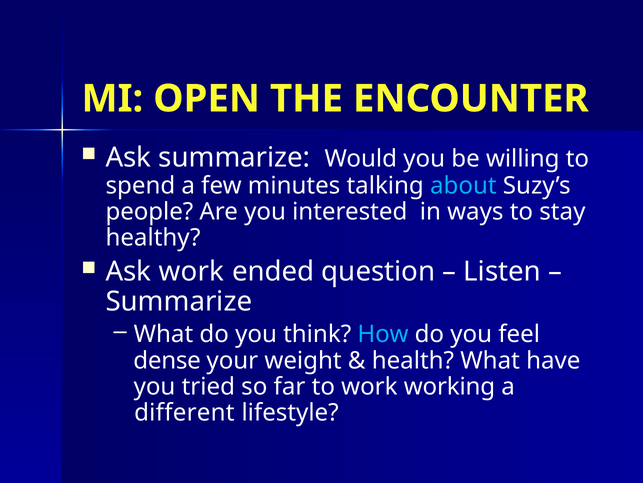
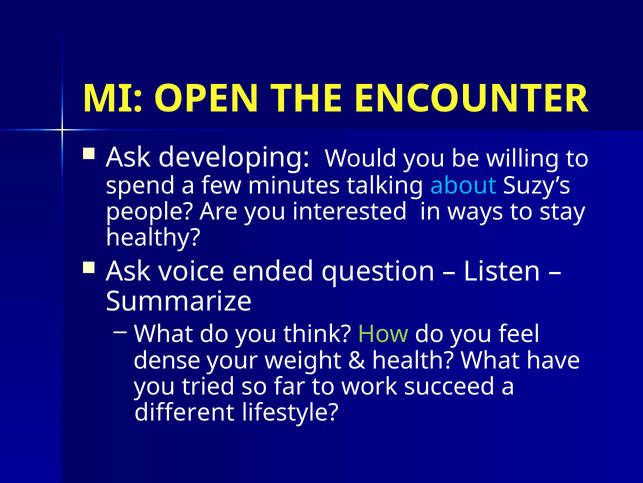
Ask summarize: summarize -> developing (234, 157)
Ask work: work -> voice (192, 271)
How colour: light blue -> light green (383, 334)
working: working -> succeed (449, 386)
